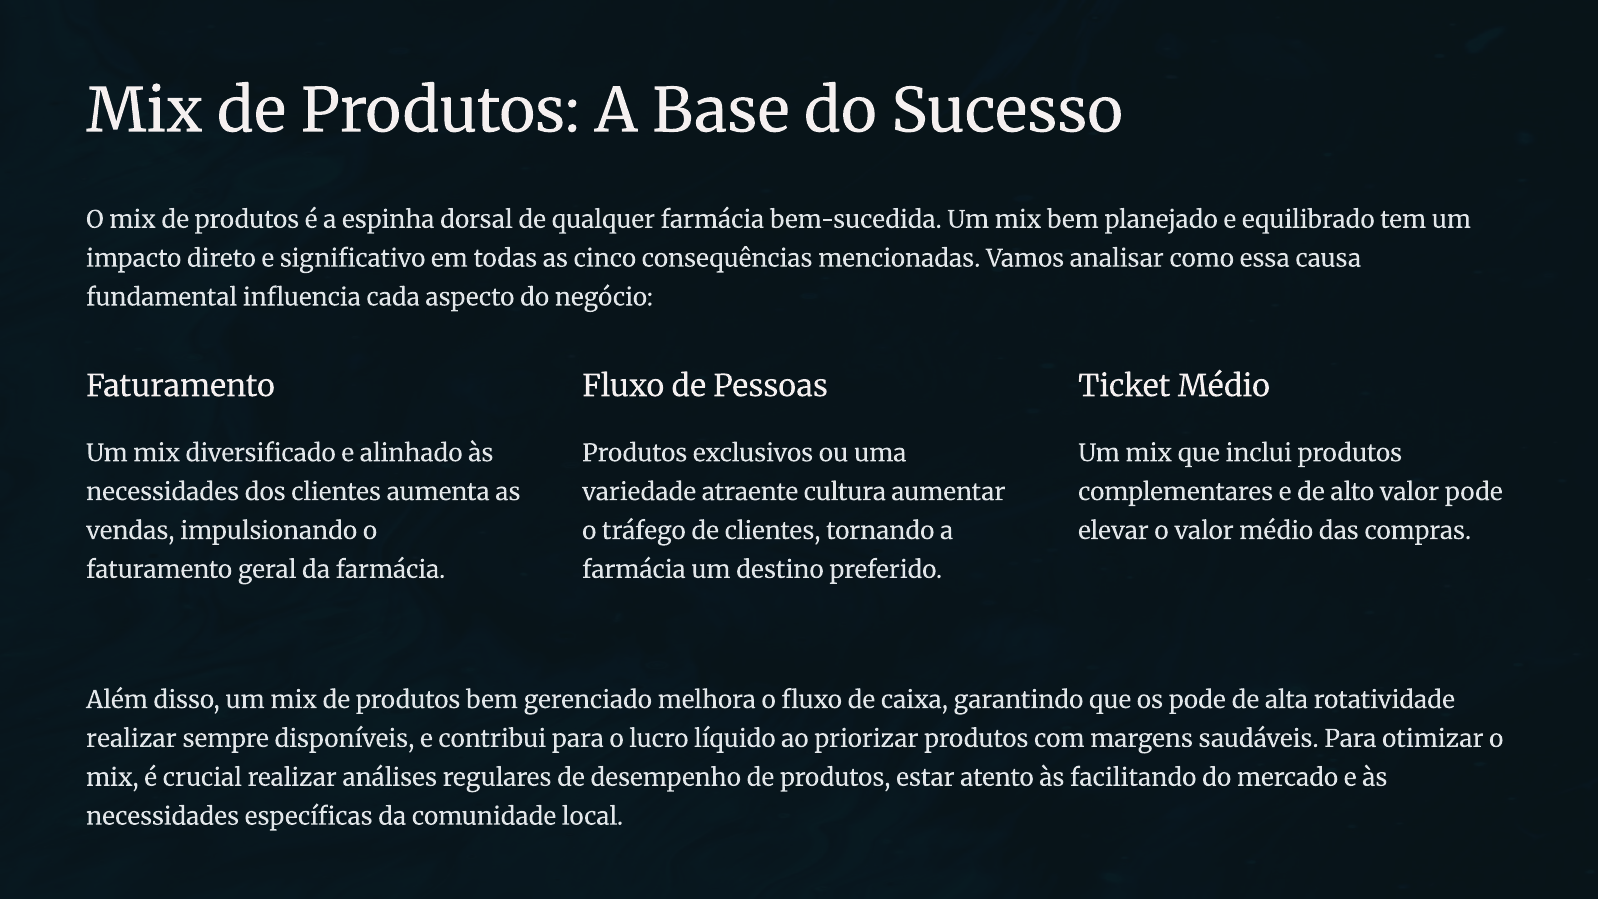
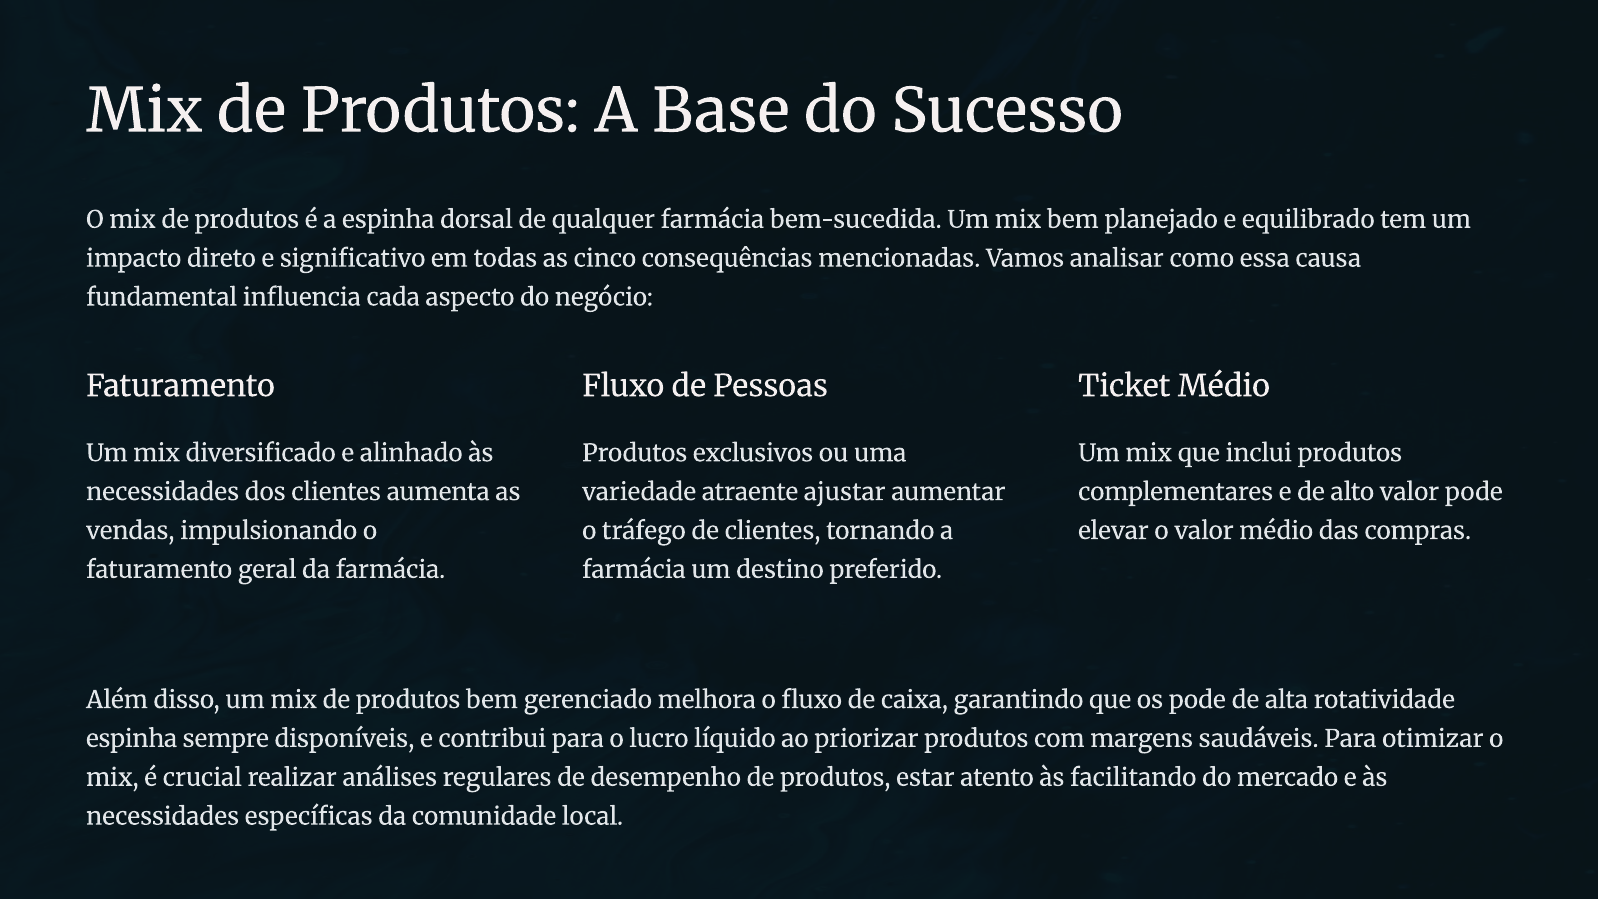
cultura: cultura -> ajustar (845, 492)
realizar: realizar -> espinha (132, 739)
